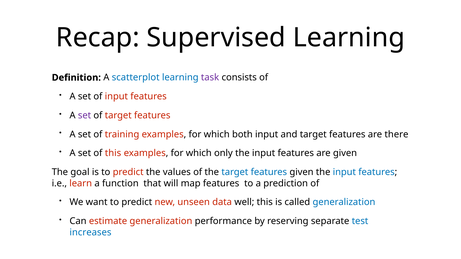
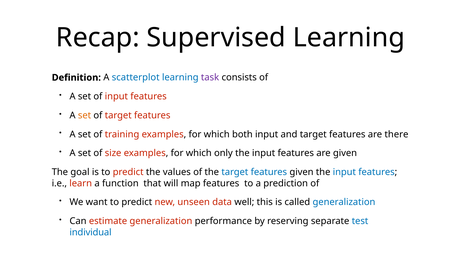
set colour: purple -> orange (85, 116)
of this: this -> size (113, 153)
increases: increases -> individual (91, 233)
